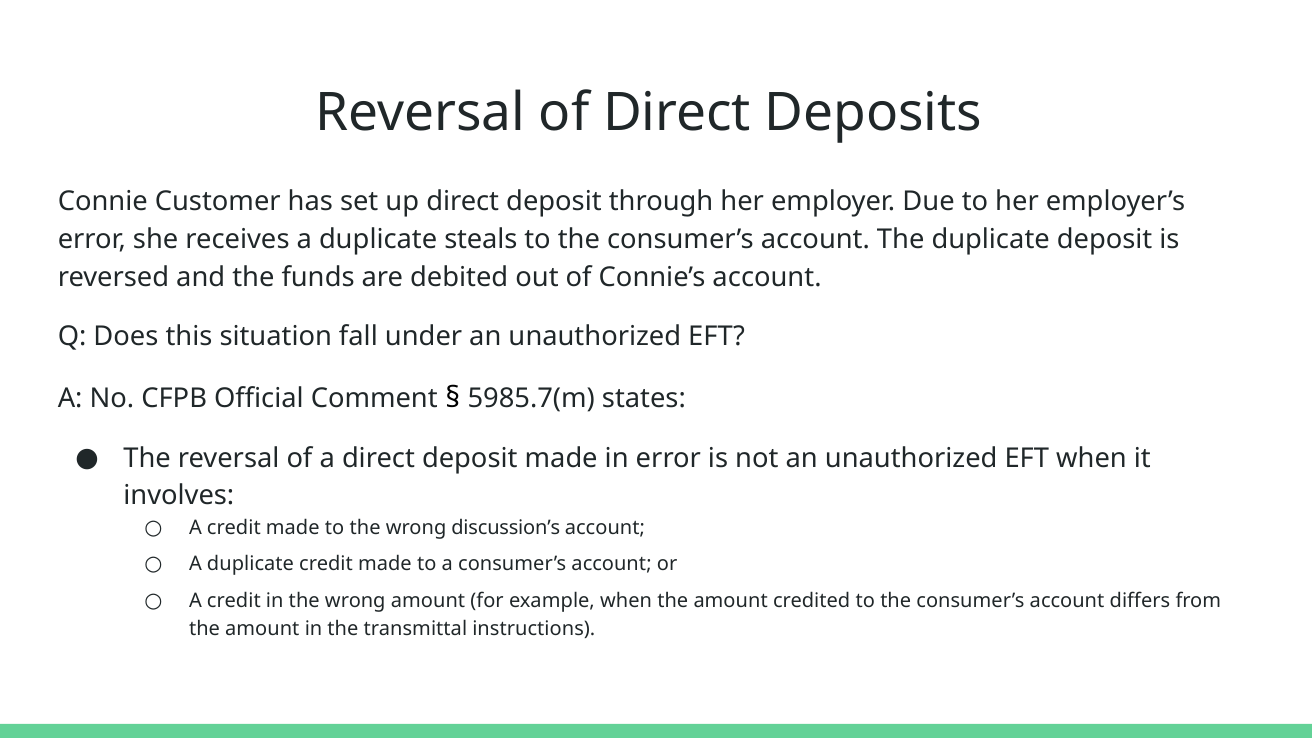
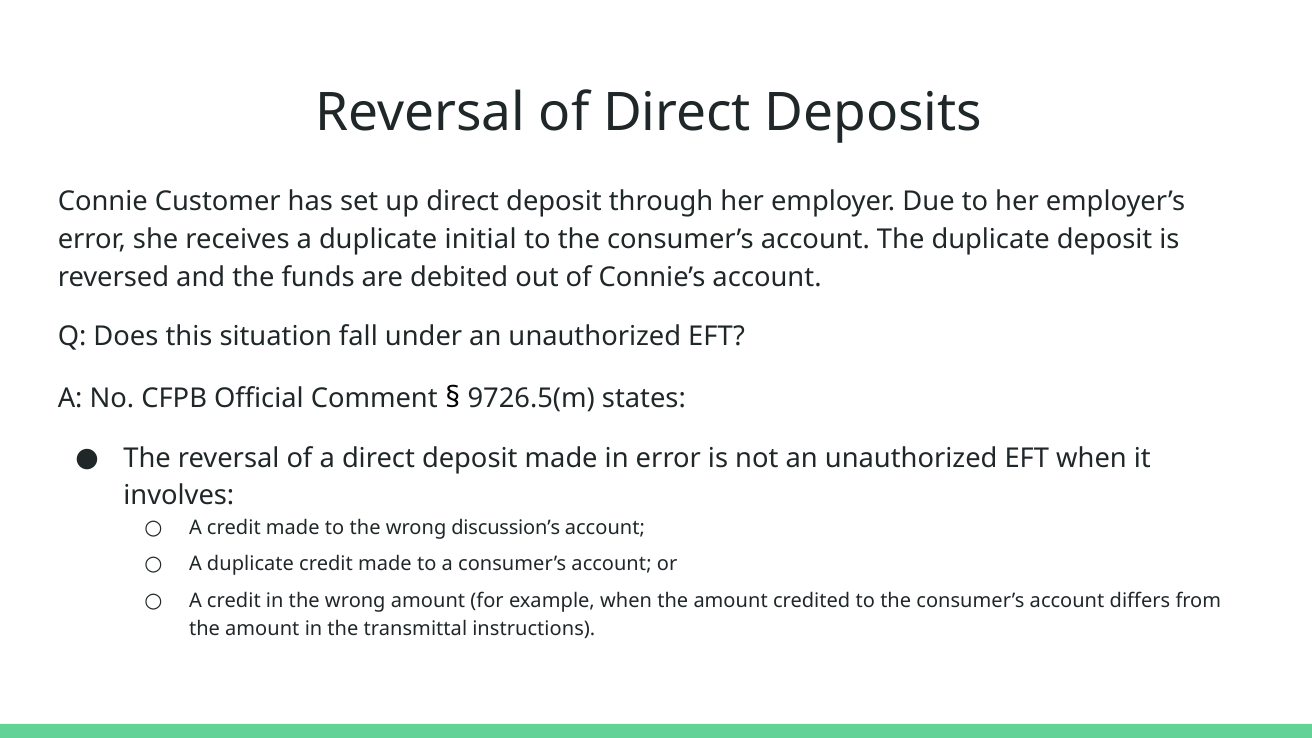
steals: steals -> initial (481, 239)
5985.7(m: 5985.7(m -> 9726.5(m (531, 398)
